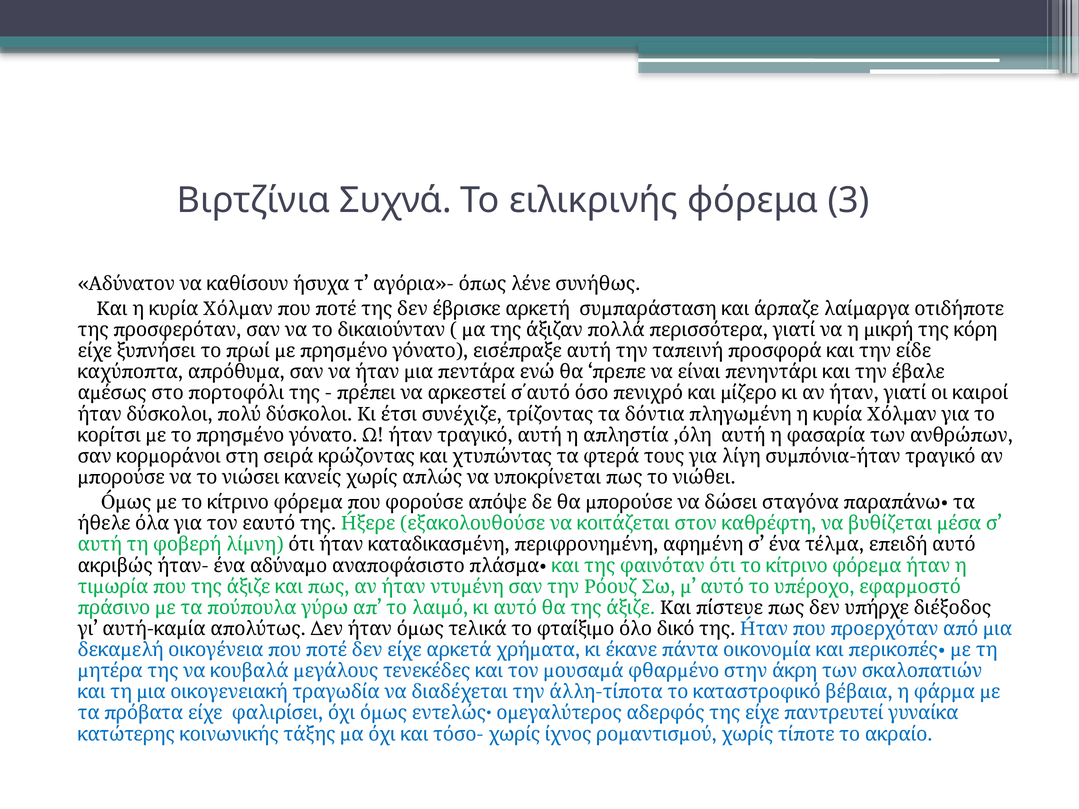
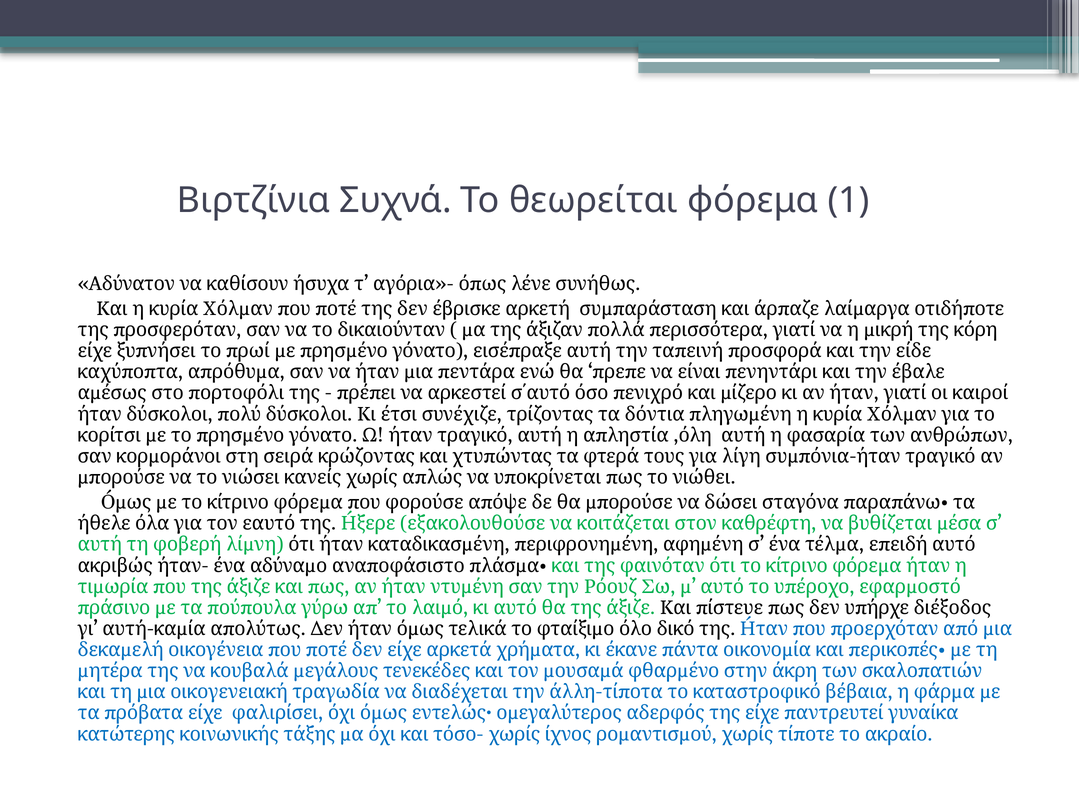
ειλικρινής: ειλικρινής -> θεωρείται (593, 200)
3: 3 -> 1 (849, 200)
